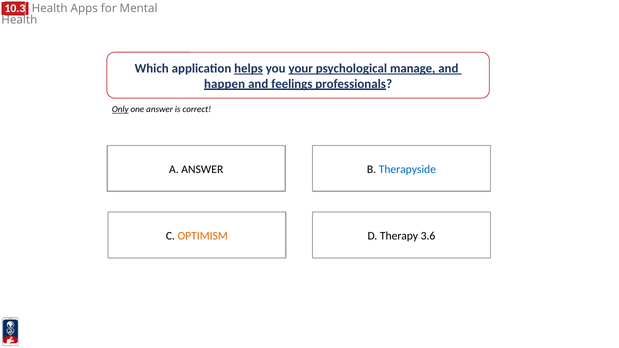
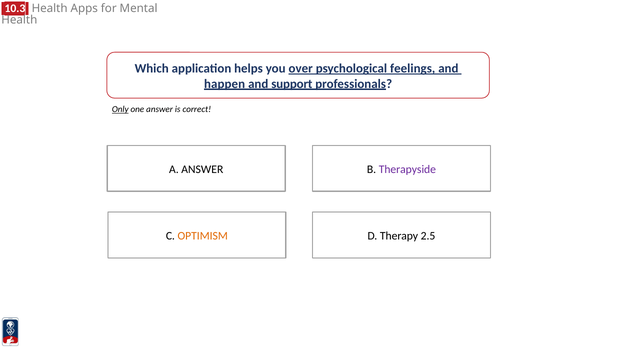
helps underline: present -> none (249, 68)
your: your -> over (301, 68)
manage: manage -> feelings (413, 68)
feelings: feelings -> support (292, 84)
Therapyside colour: blue -> purple (407, 169)
3.6: 3.6 -> 2.5 (428, 236)
